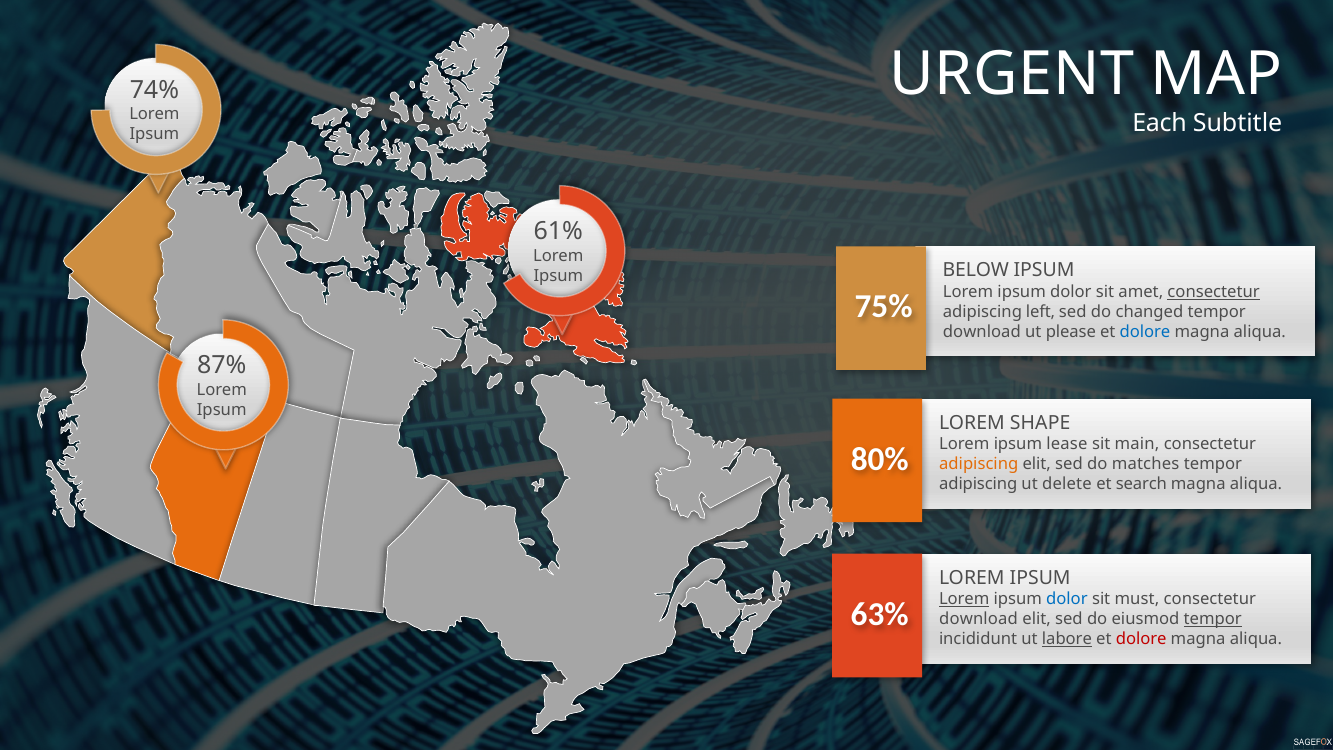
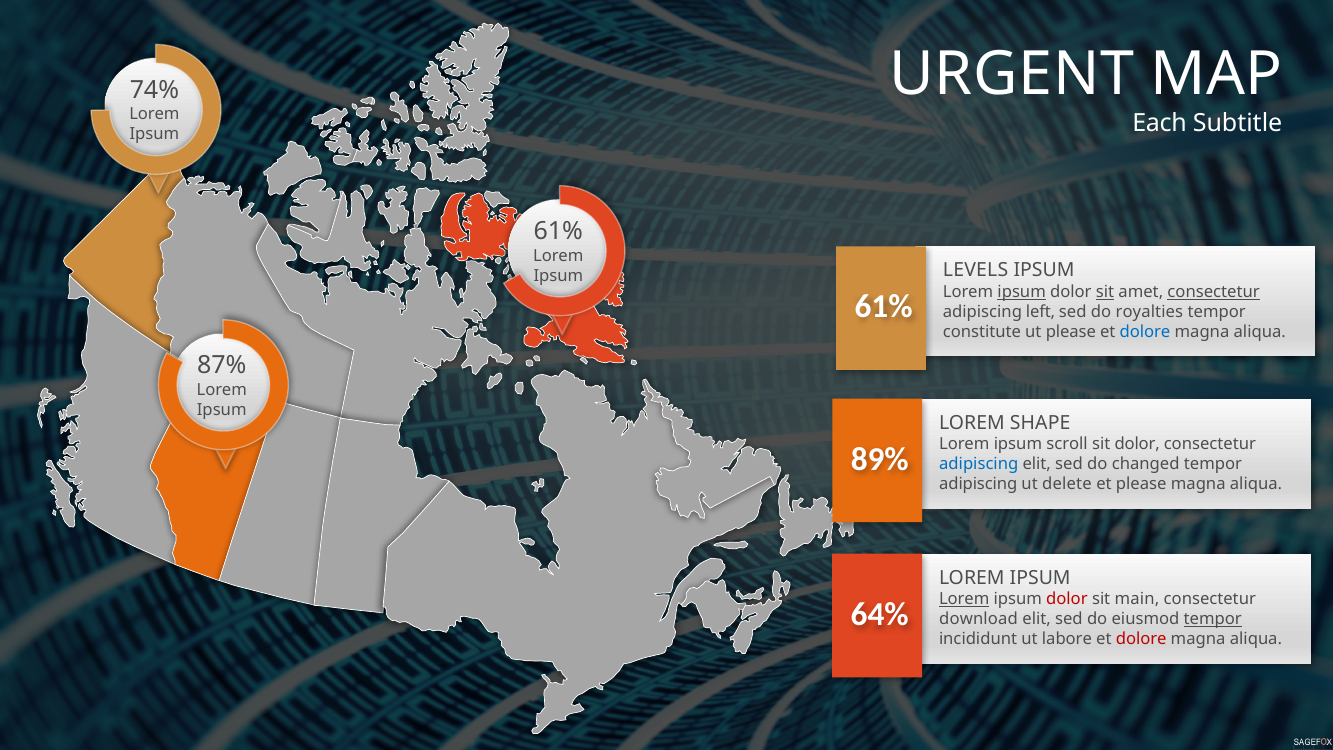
BELOW: BELOW -> LEVELS (976, 270)
ipsum underline: none -> present (1022, 292)
sit underline: none -> present (1105, 292)
75%: 75% -> 61% (884, 307)
changed: changed -> royalties (1149, 312)
download: download -> constitute (982, 332)
lease: lease -> scroll (1067, 444)
sit main: main -> dolor (1137, 444)
80%: 80% -> 89% (880, 459)
adipiscing colour: orange -> blue (979, 464)
matches: matches -> changed (1146, 464)
et search: search -> please (1141, 484)
dolor colour: blue -> red (1067, 599)
must: must -> main (1137, 599)
63%: 63% -> 64% (880, 614)
labore underline: present -> none (1067, 639)
